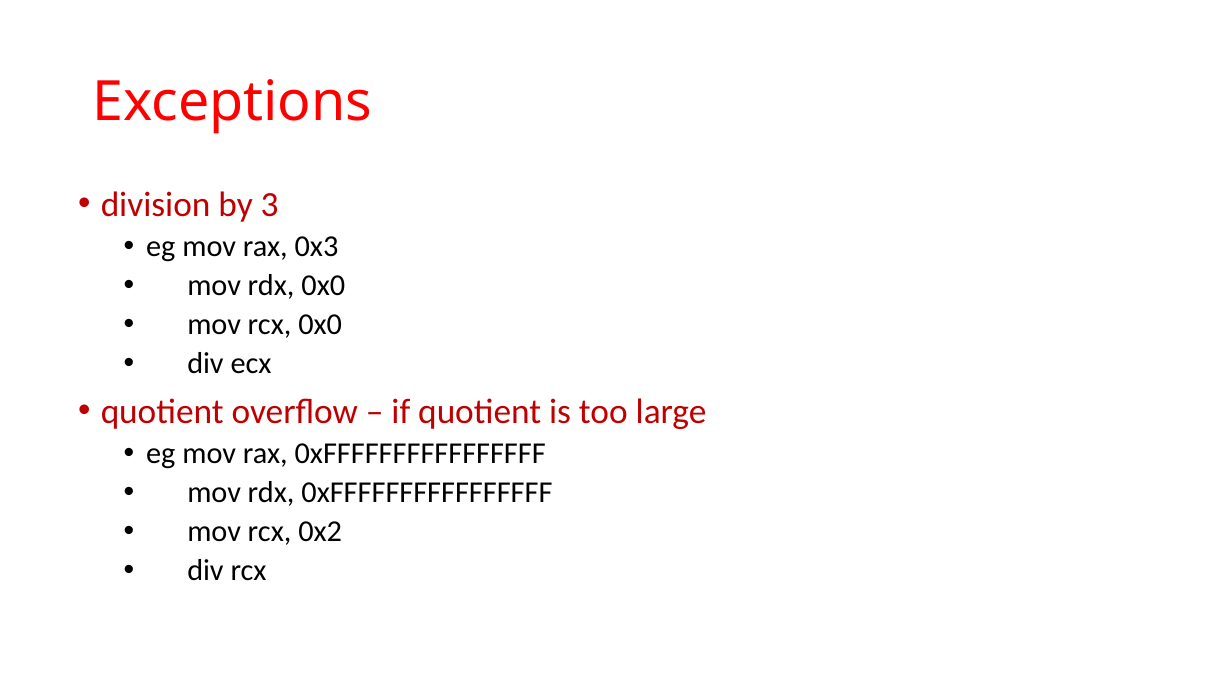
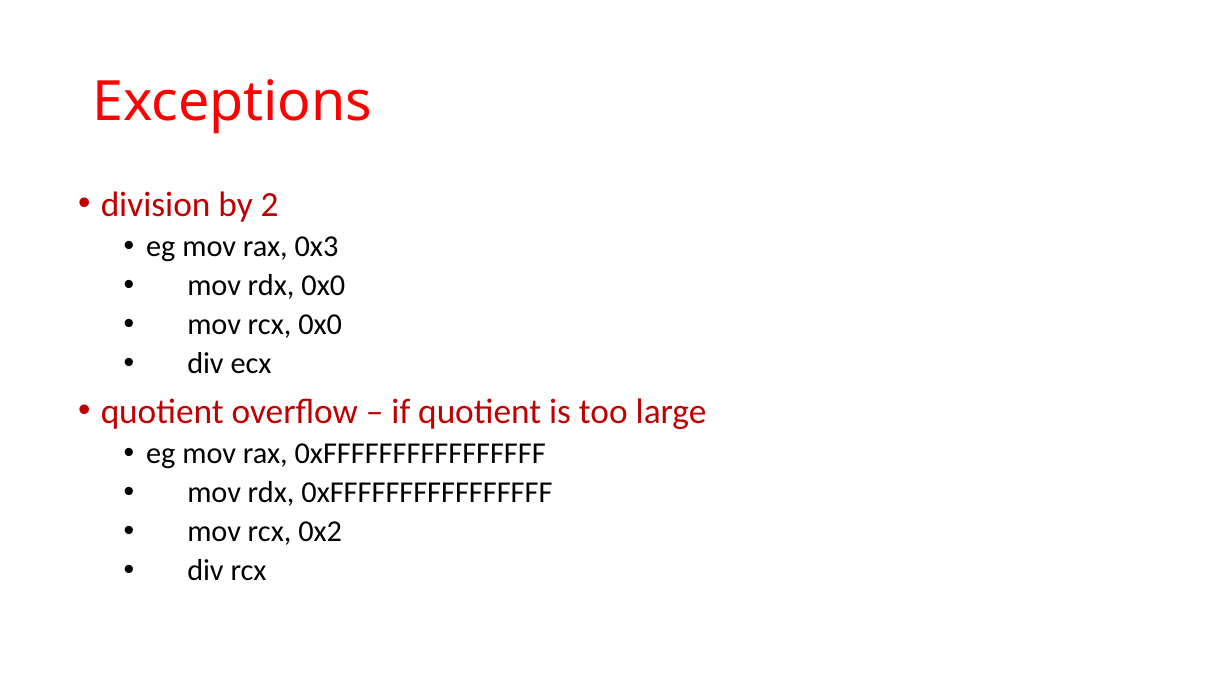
3: 3 -> 2 (270, 205)
